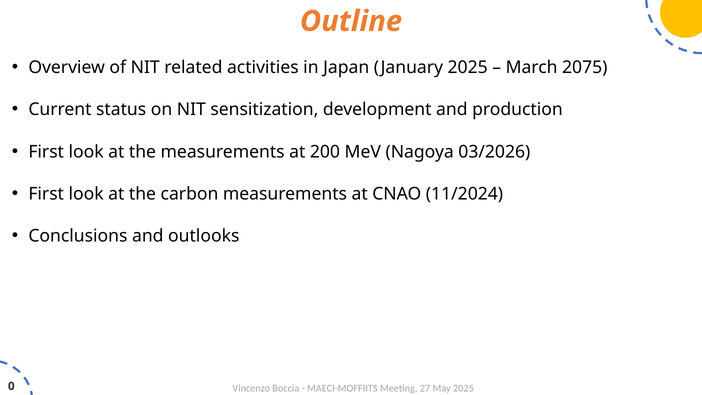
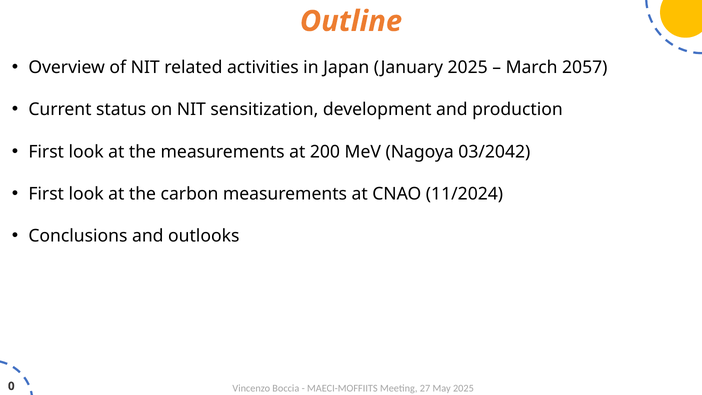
2075: 2075 -> 2057 (585, 67)
03/2026: 03/2026 -> 03/2042 (494, 152)
